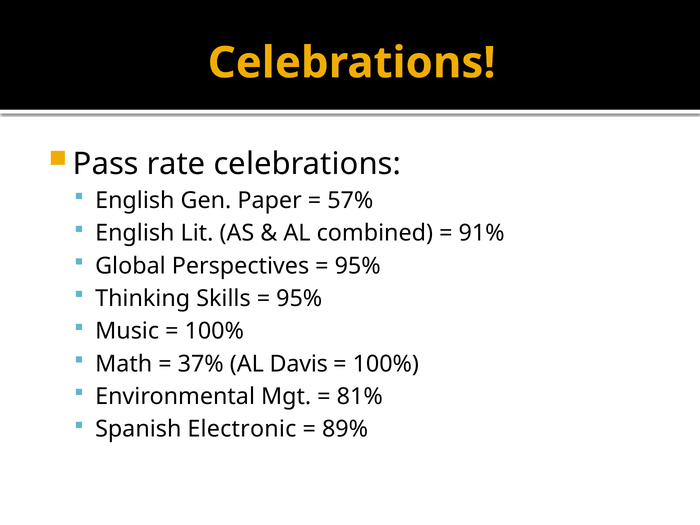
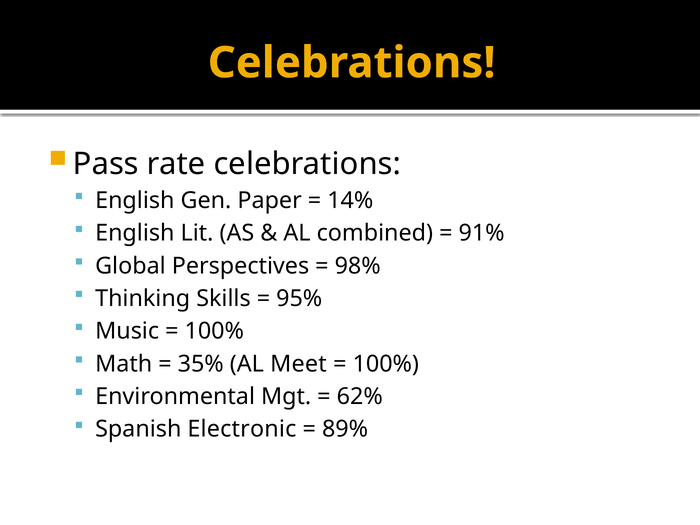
57%: 57% -> 14% (350, 201)
95%: 95% -> 98% (358, 266)
37%: 37% -> 35% (201, 364)
Davis: Davis -> Meet (298, 364)
81%: 81% -> 62% (360, 396)
